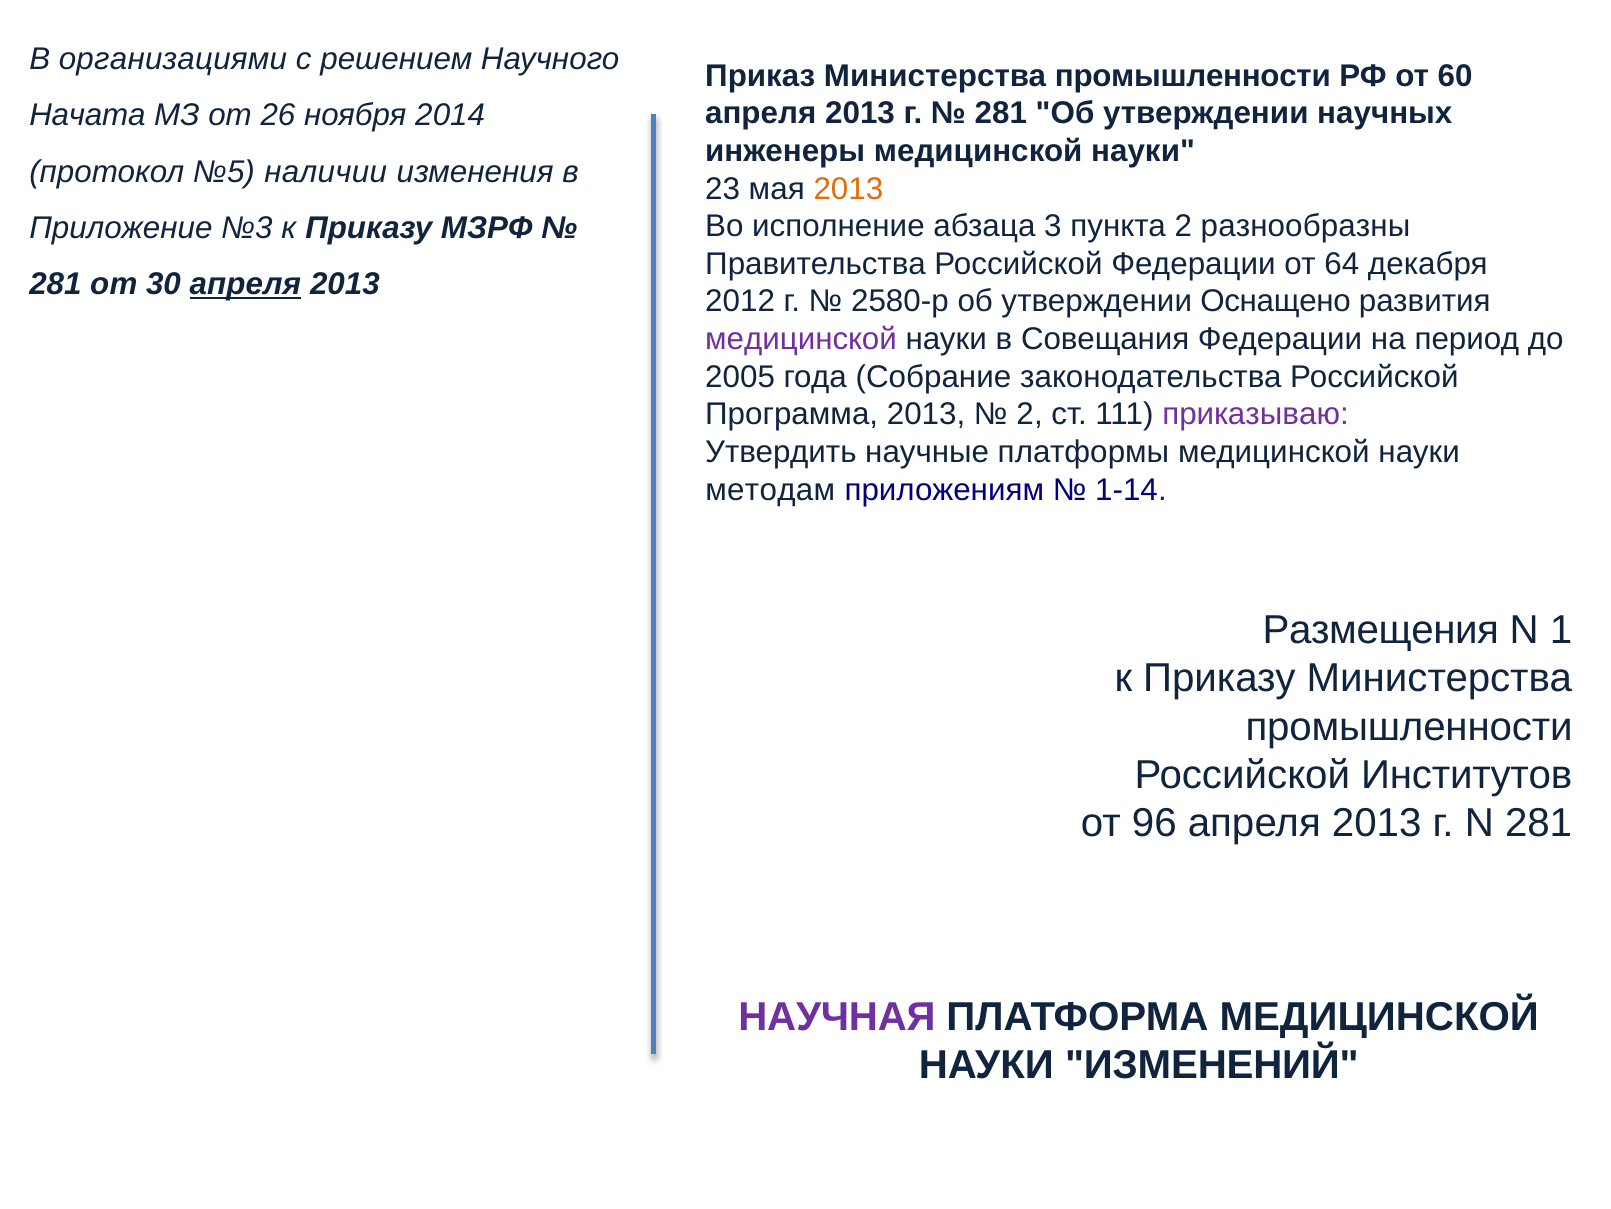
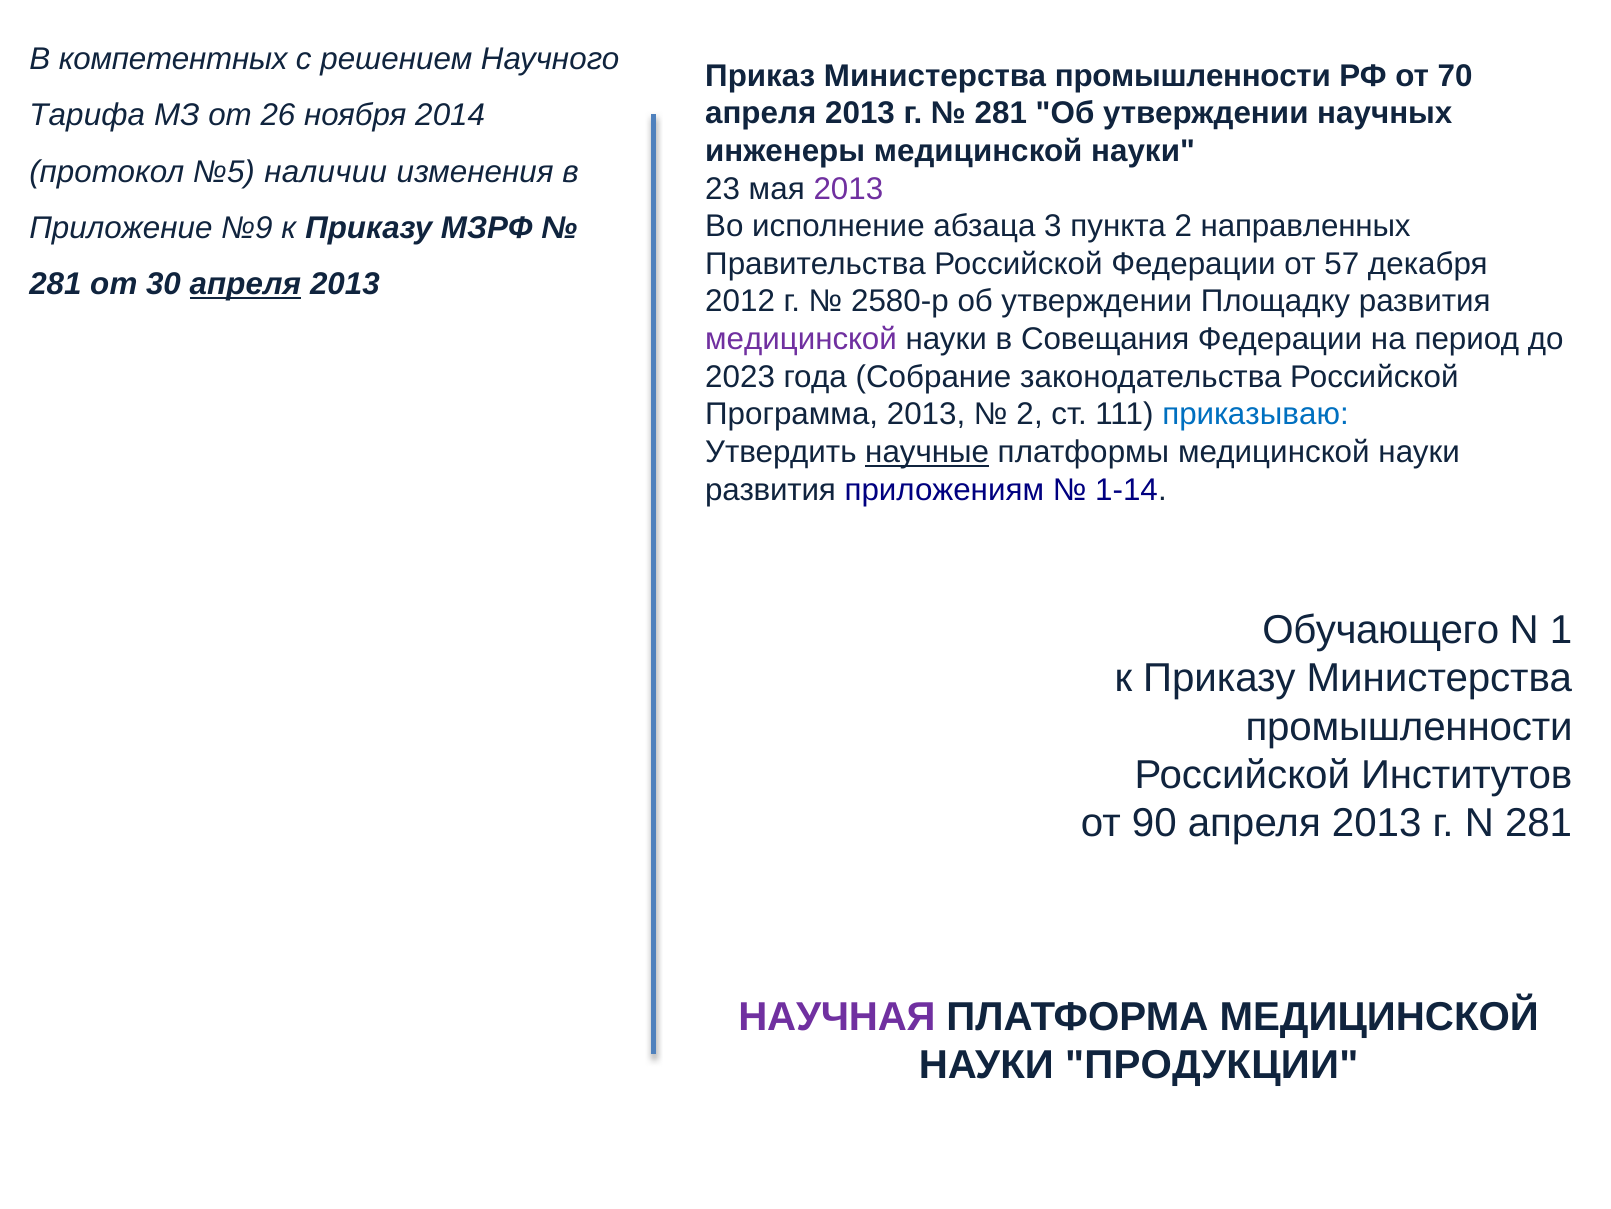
организациями: организациями -> компетентных (173, 59)
60: 60 -> 70 (1455, 76)
Начата: Начата -> Тарифа (87, 115)
2013 colour: orange -> purple (848, 189)
разнообразны: разнообразны -> направленных (1306, 226)
№3: №3 -> №9 (247, 228)
64: 64 -> 57 (1342, 264)
Оснащено: Оснащено -> Площадку (1275, 301)
2005: 2005 -> 2023 (740, 377)
приказываю colour: purple -> blue (1255, 414)
научные underline: none -> present (927, 452)
методам: методам -> развития (770, 489)
Размещения: Размещения -> Обучающего (1381, 630)
96: 96 -> 90 (1154, 823)
ИЗМЕНЕНИЙ: ИЗМЕНЕНИЙ -> ПРОДУКЦИИ (1212, 1065)
